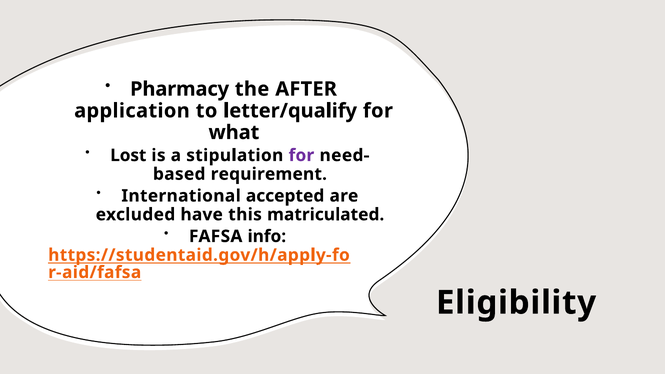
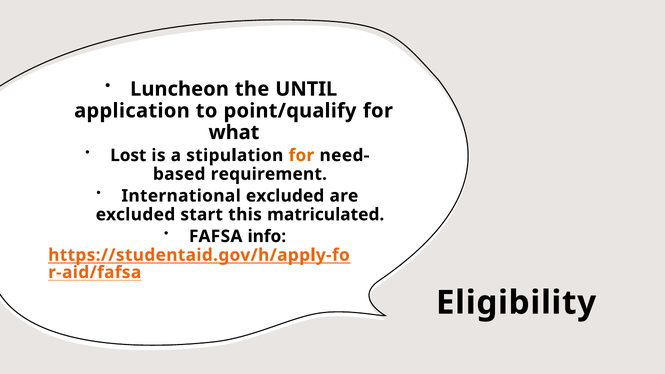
Pharmacy: Pharmacy -> Luncheon (179, 89)
AFTER: AFTER -> UNTIL (306, 89)
letter/qualify: letter/qualify -> point/qualify (290, 111)
for colour: purple -> orange (301, 155)
International accepted: accepted -> excluded (285, 196)
have: have -> start (202, 215)
